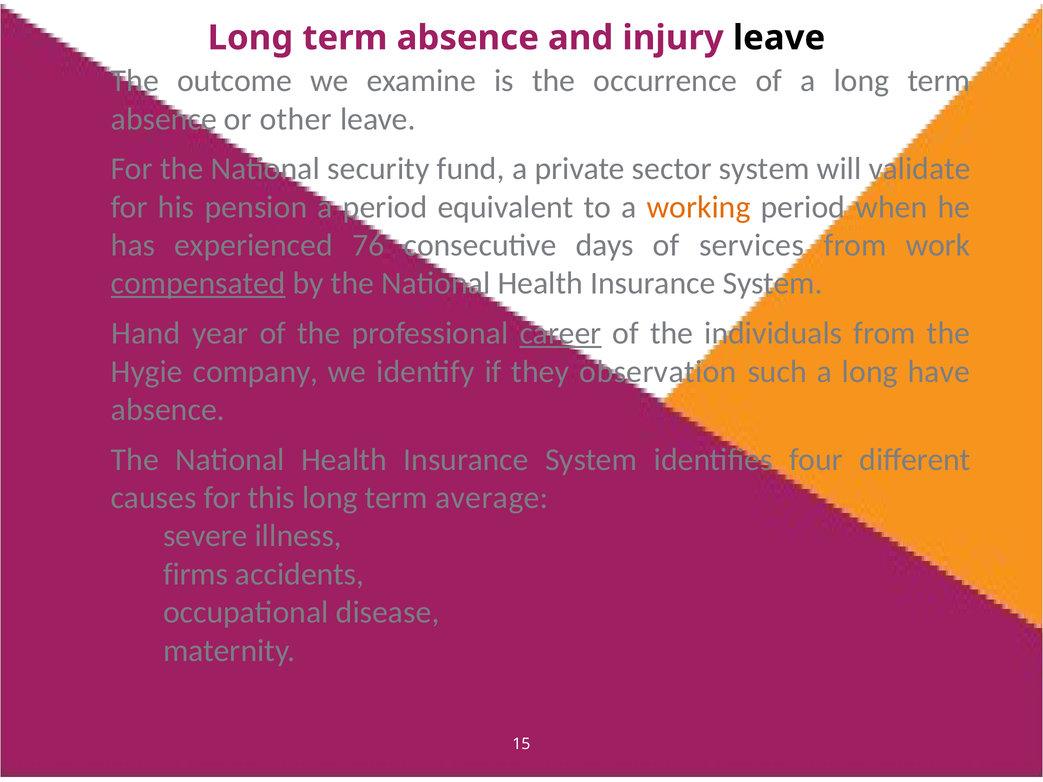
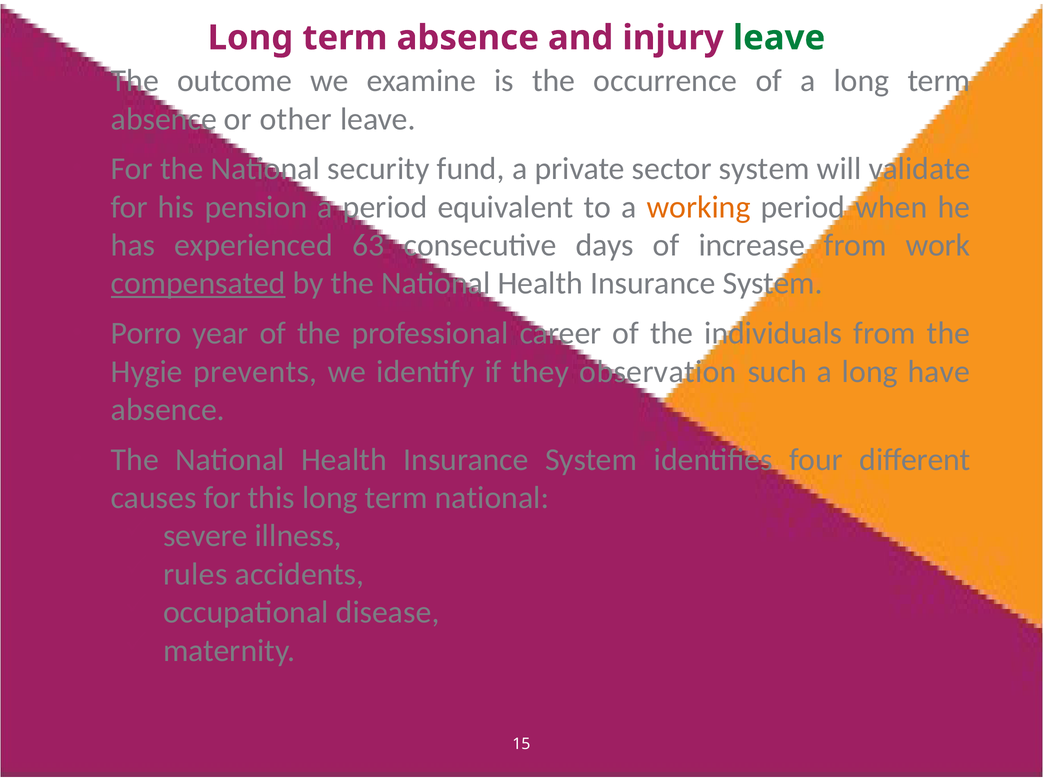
leave colour: black -> green (779, 38)
76: 76 -> 63 (368, 245)
services: services -> increase (752, 245)
Hand: Hand -> Porro (146, 333)
career underline: present -> none (561, 333)
company: company -> prevents (255, 372)
term average: average -> national (492, 498)
firms: firms -> rules (195, 574)
